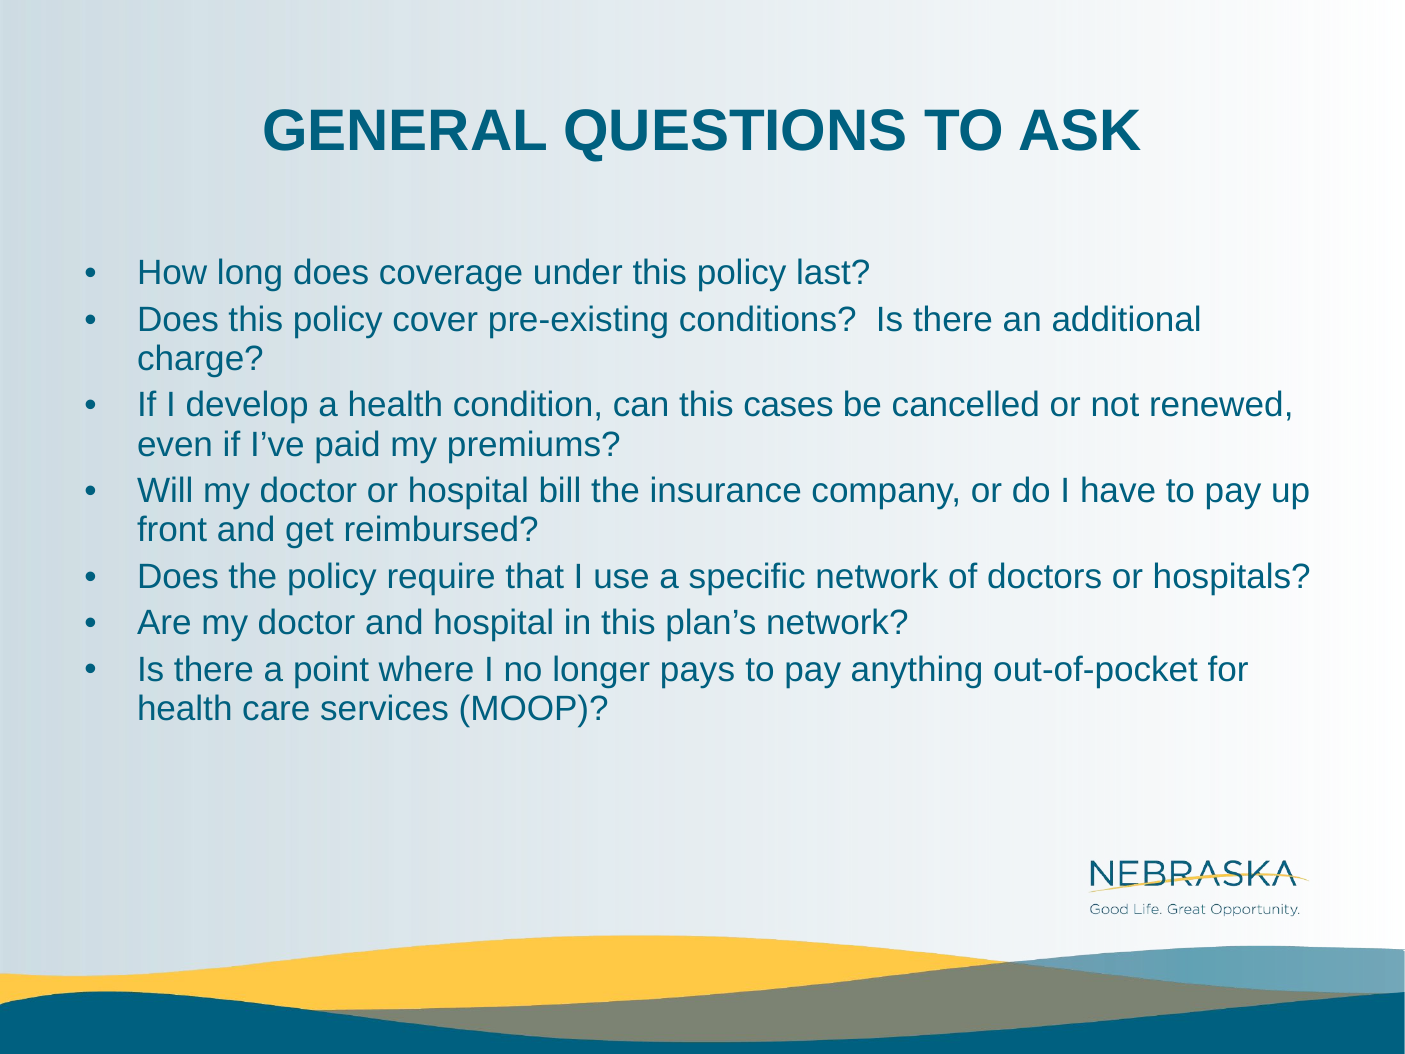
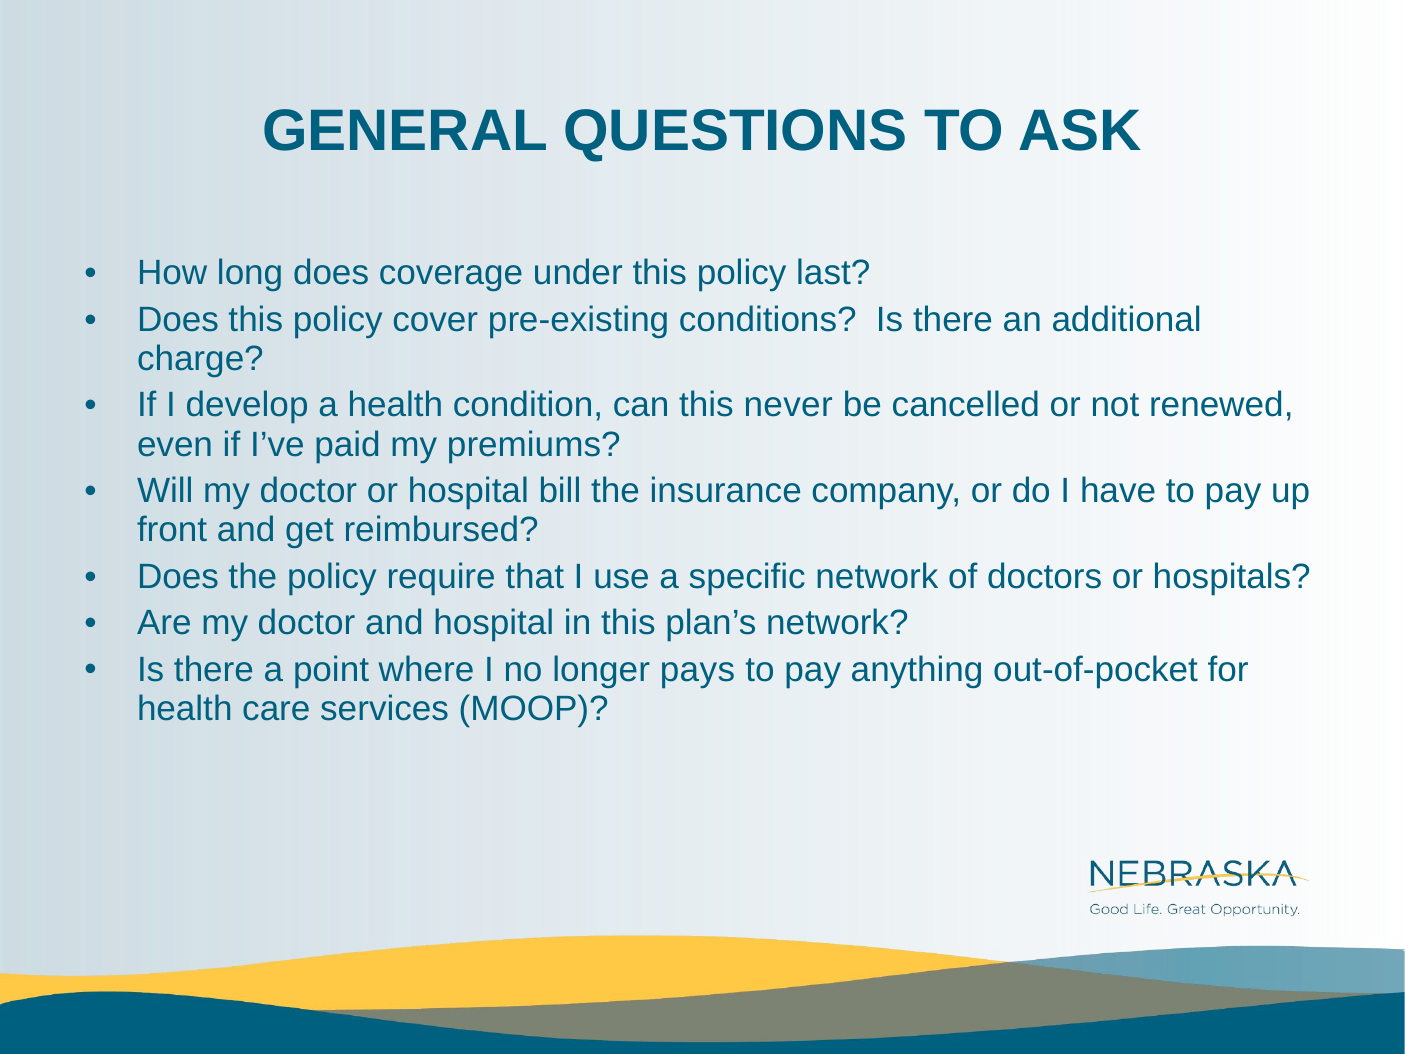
cases: cases -> never (788, 405)
